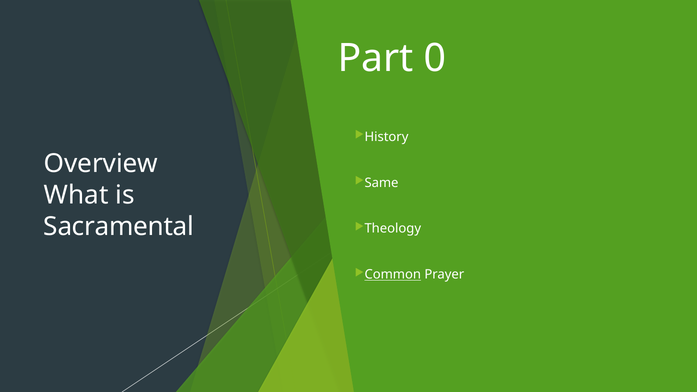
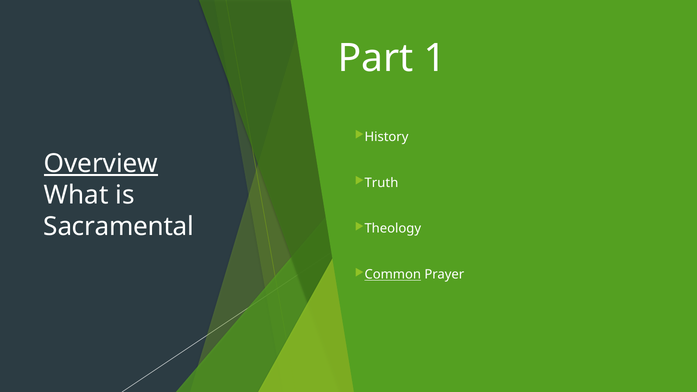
0: 0 -> 1 (435, 58)
Overview underline: none -> present (101, 164)
Same: Same -> Truth (381, 183)
